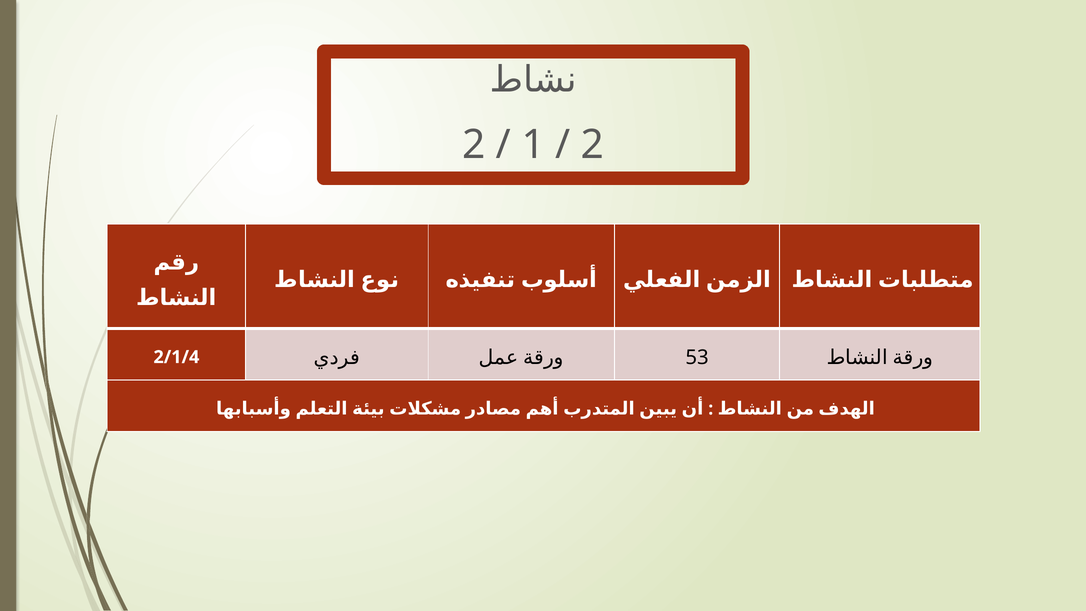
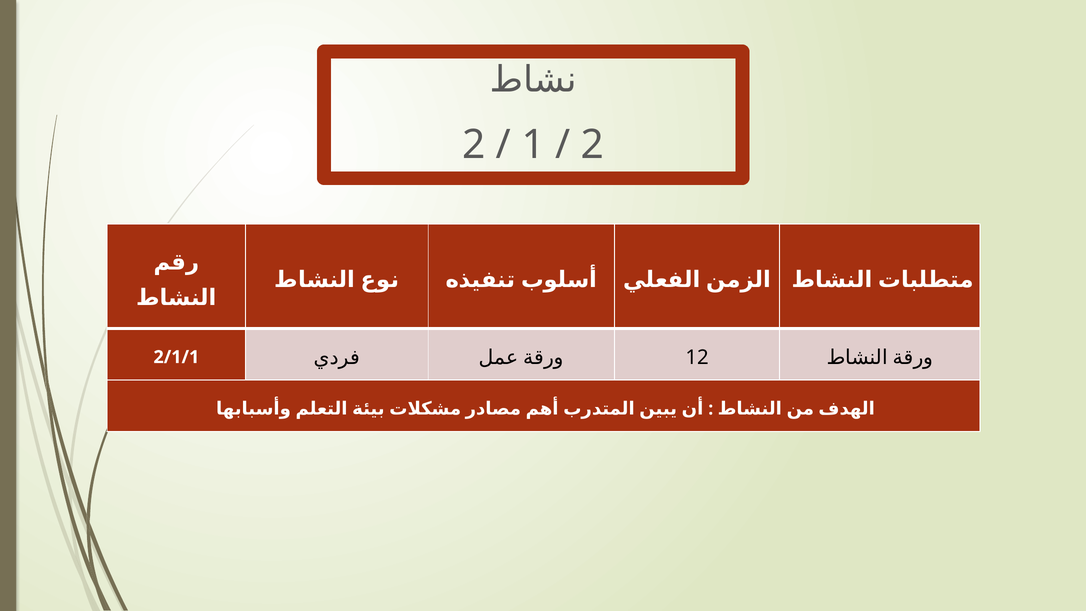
2/1/4: 2/1/4 -> 2/1/1 (176, 357)
53: 53 -> 12 (697, 357)
